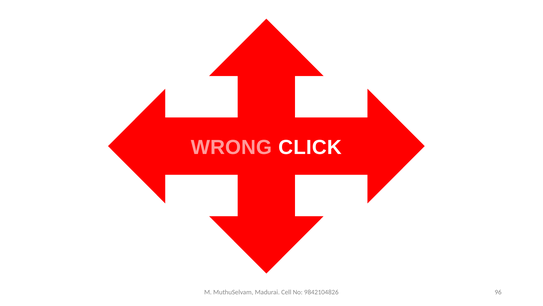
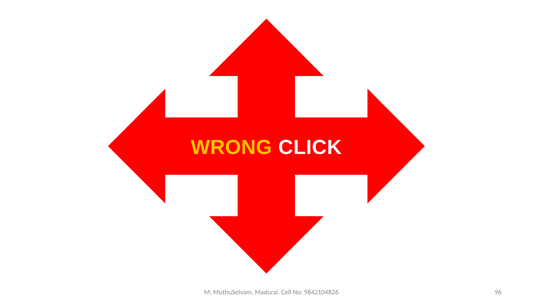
WRONG colour: pink -> yellow (231, 147)
